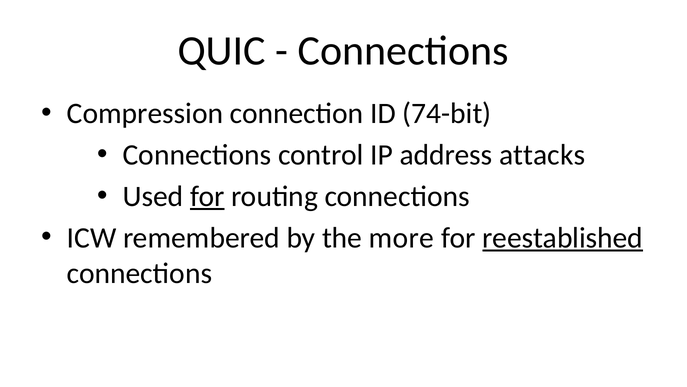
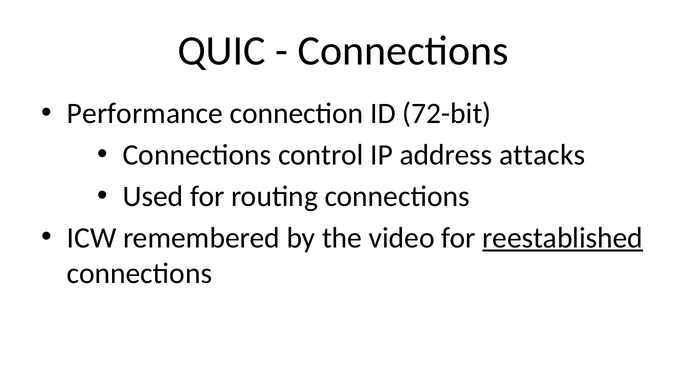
Compression: Compression -> Performance (145, 113)
74-bit: 74-bit -> 72-bit (447, 113)
for underline: present -> none (207, 196)
more: more -> video (402, 237)
